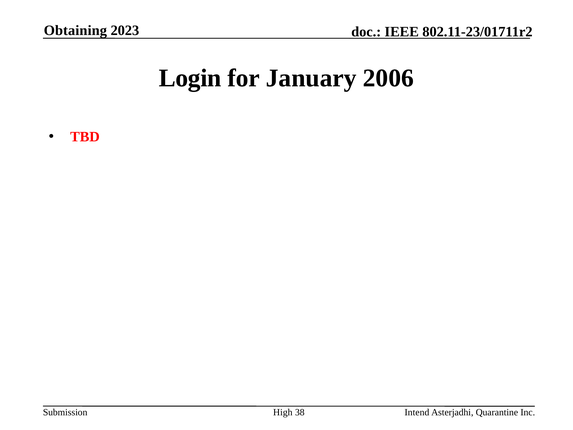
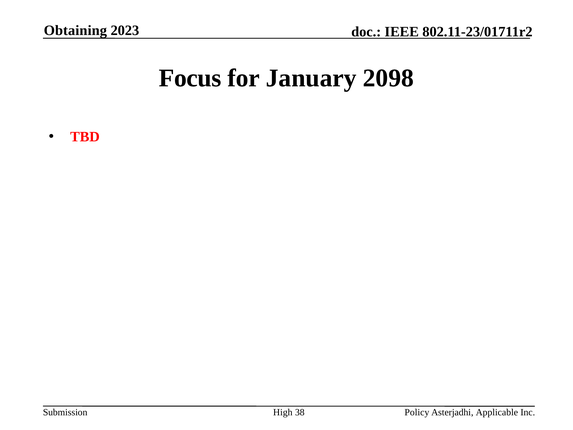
Login: Login -> Focus (190, 78)
2006: 2006 -> 2098 (388, 78)
Intend: Intend -> Policy (417, 412)
Quarantine: Quarantine -> Applicable (497, 412)
